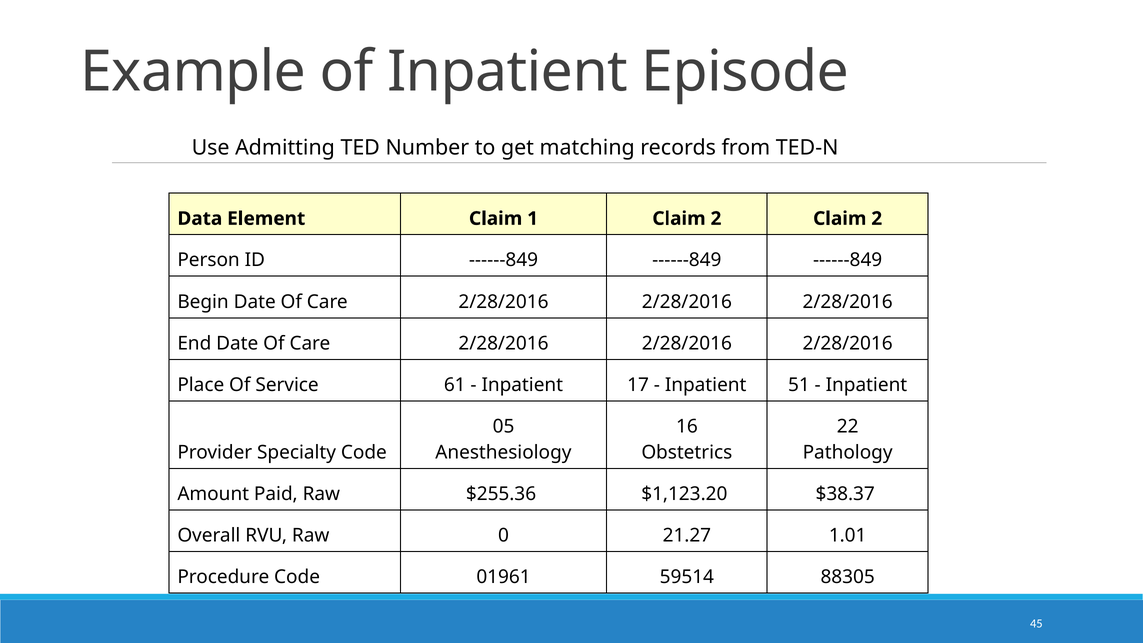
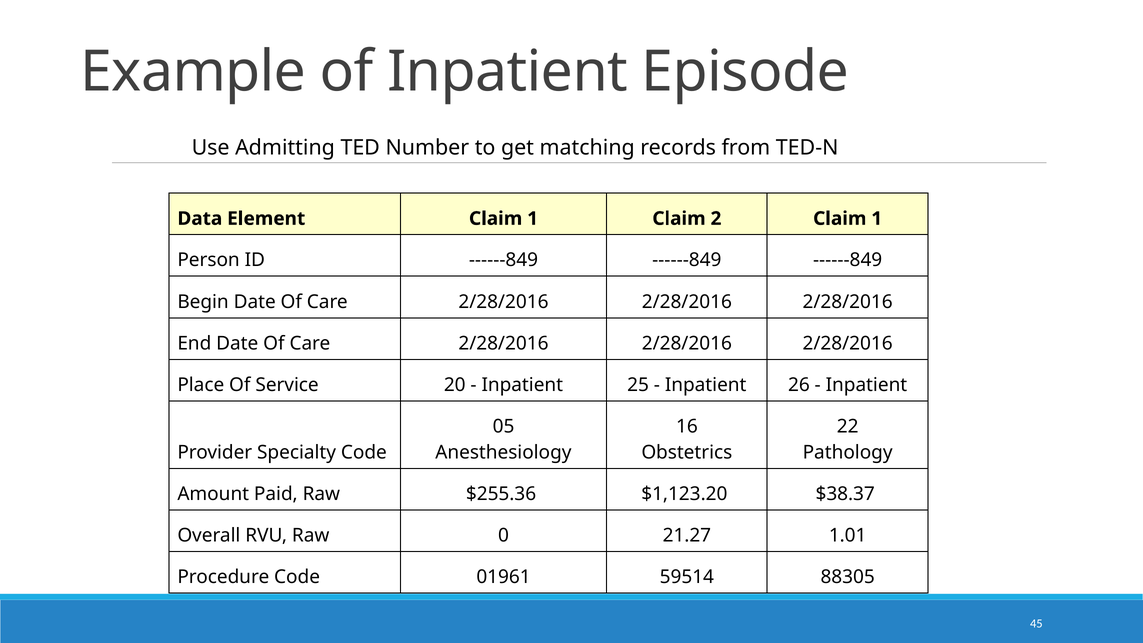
2 Claim 2: 2 -> 1 (877, 219)
61: 61 -> 20 (455, 385)
17: 17 -> 25 (638, 385)
51: 51 -> 26 (799, 385)
